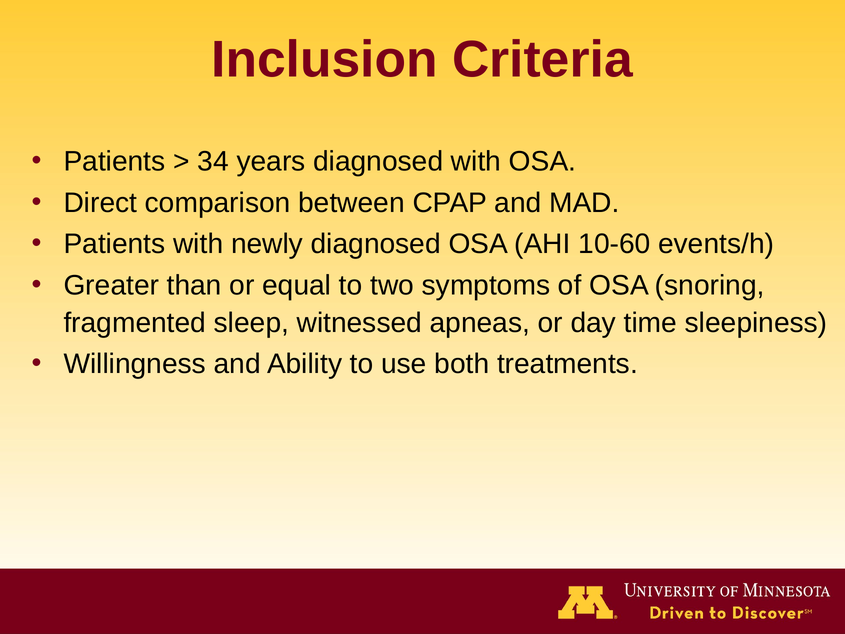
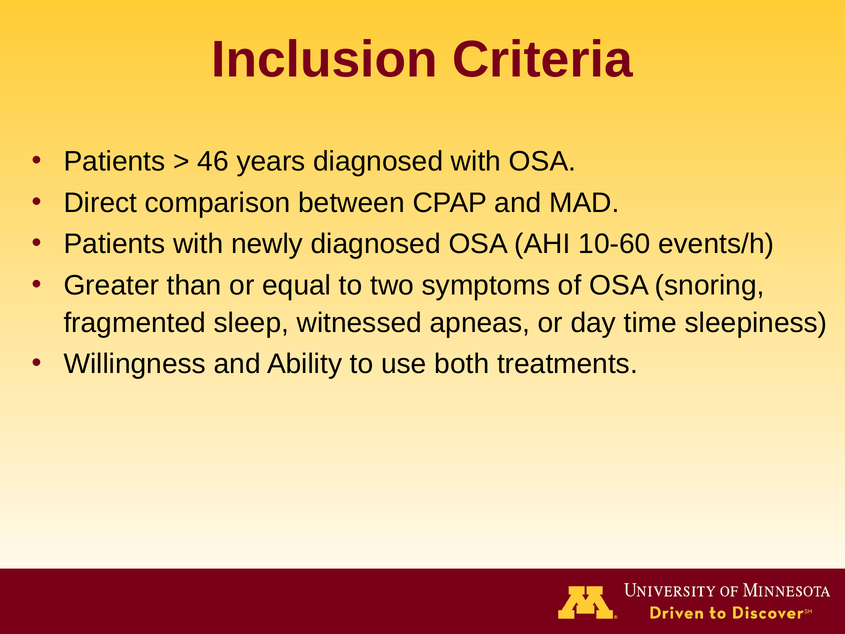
34: 34 -> 46 (213, 161)
